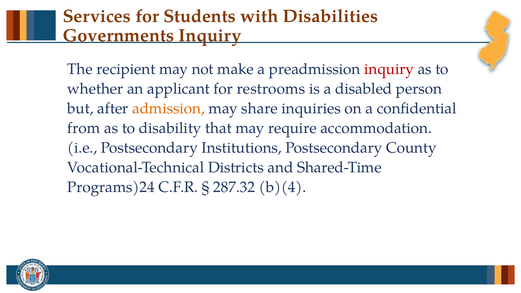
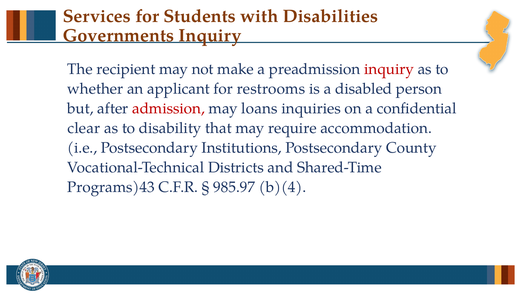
admission colour: orange -> red (168, 108)
share: share -> loans (259, 108)
from: from -> clear (84, 128)
Programs)24: Programs)24 -> Programs)43 (111, 187)
287.32: 287.32 -> 985.97 (234, 187)
